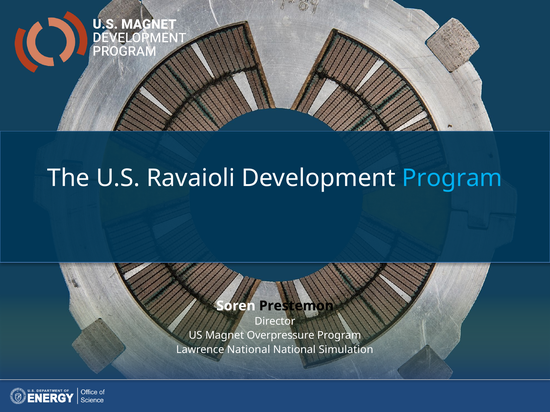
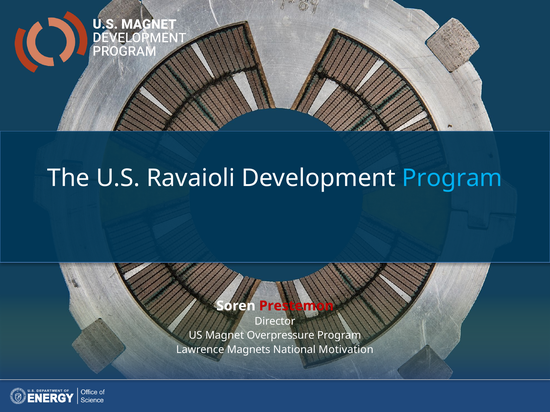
Prestemon colour: black -> red (296, 306)
Lawrence National: National -> Magnets (249, 350)
Simulation: Simulation -> Motivation (346, 350)
